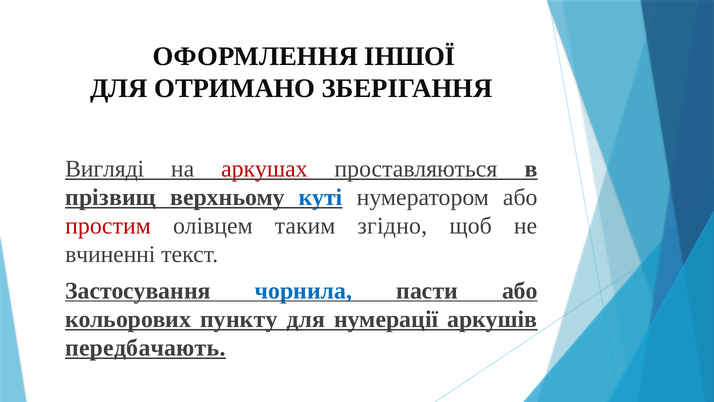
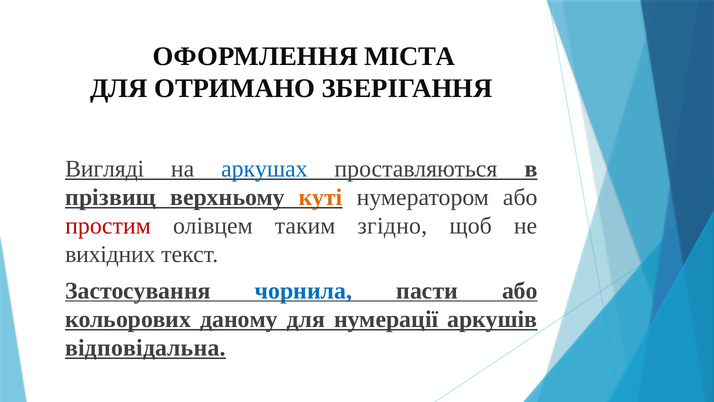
ІНШОЇ: ІНШОЇ -> МІСТА (410, 56)
аркушах colour: red -> blue (264, 169)
куті colour: blue -> orange (321, 197)
вчиненні: вчиненні -> вихідних (110, 254)
пункту: пункту -> даному (239, 319)
передбачають: передбачають -> відповідальна (145, 348)
